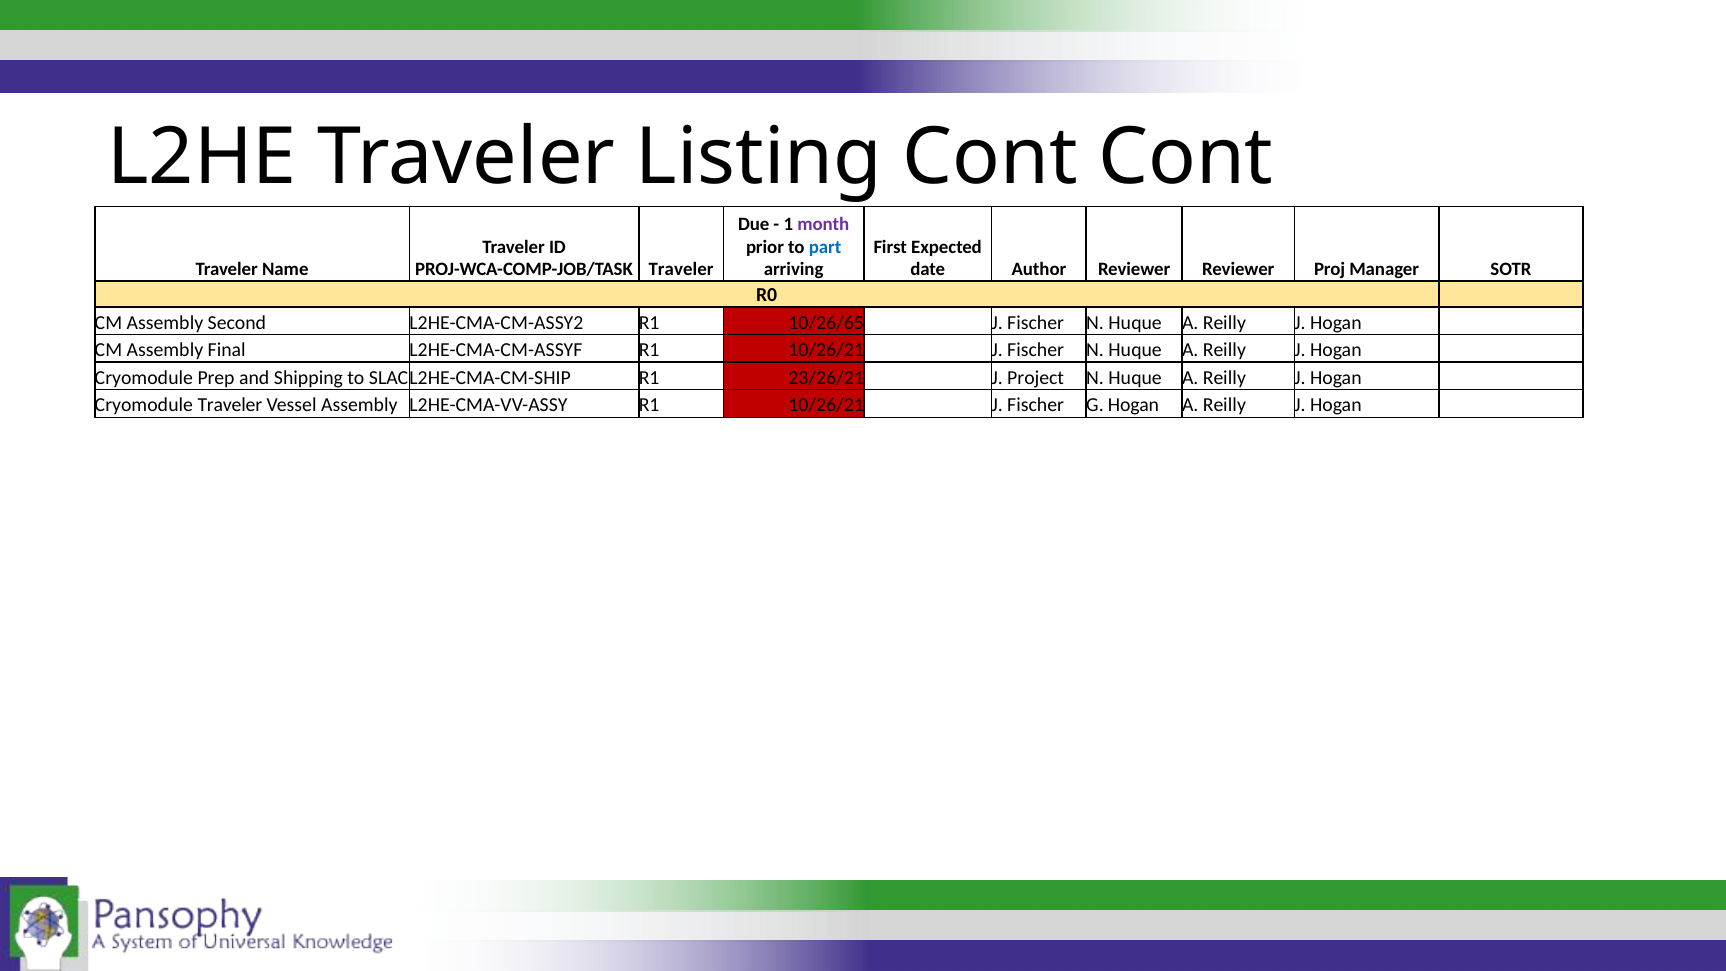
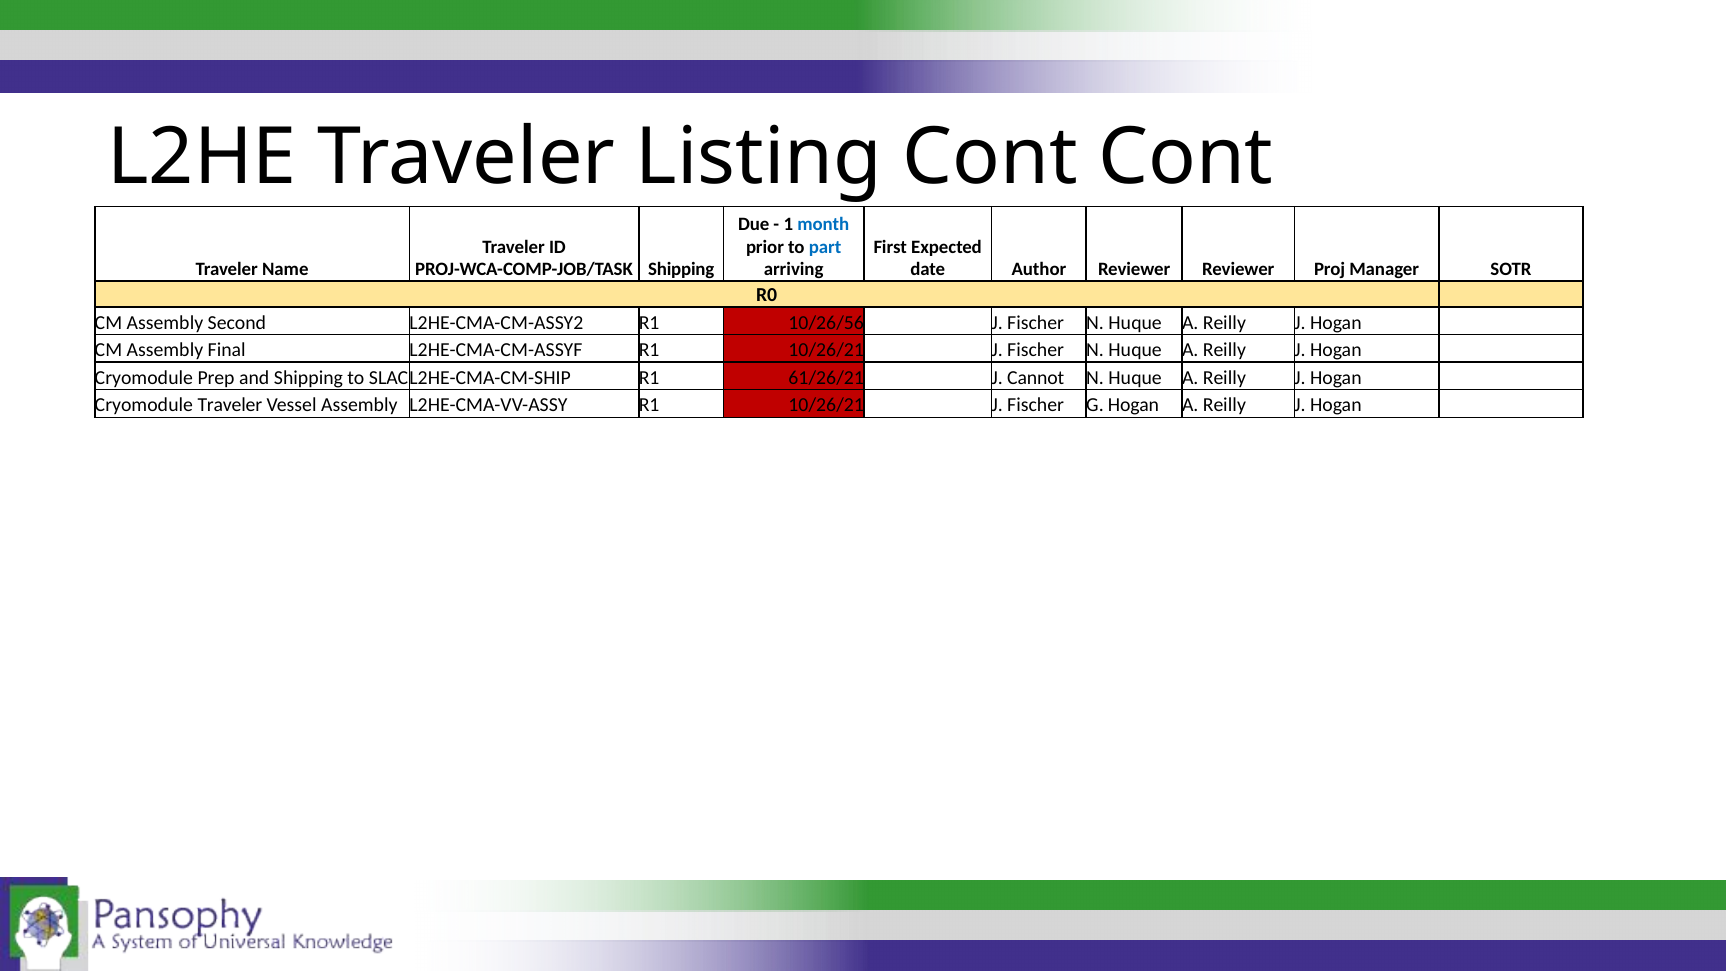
month colour: purple -> blue (823, 224)
PROJ-WCA-COMP-JOB/TASK Traveler: Traveler -> Shipping (681, 270)
10/26/65: 10/26/65 -> 10/26/56 (826, 322)
23/26/21: 23/26/21 -> 61/26/21 (826, 378)
Project: Project -> Cannot (1036, 378)
